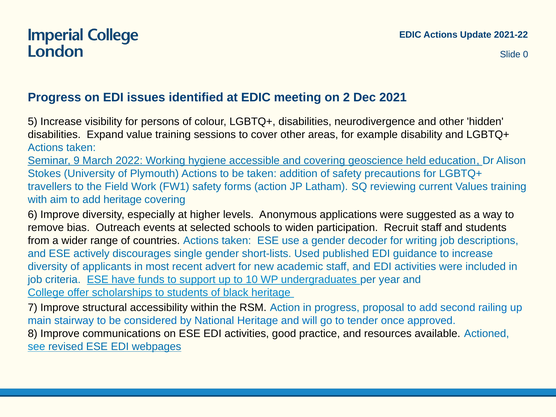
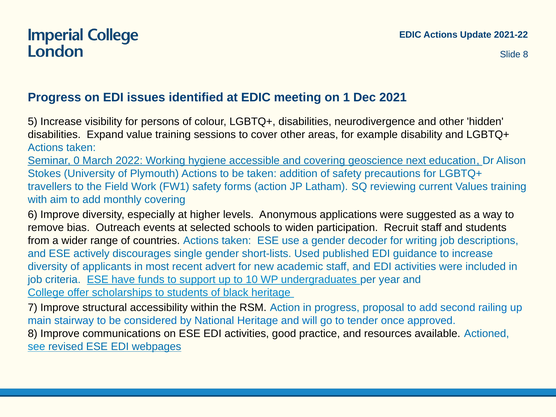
Slide 0: 0 -> 8 (526, 54)
2: 2 -> 1 (346, 97)
9: 9 -> 0 (77, 161)
held: held -> next (416, 161)
add heritage: heritage -> monthly (123, 200)
